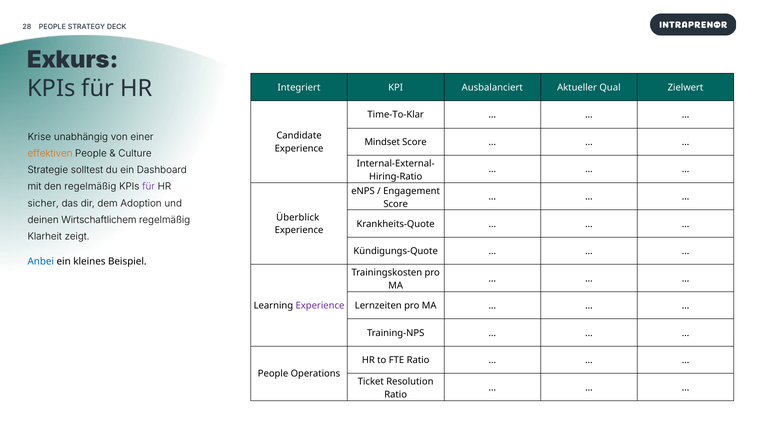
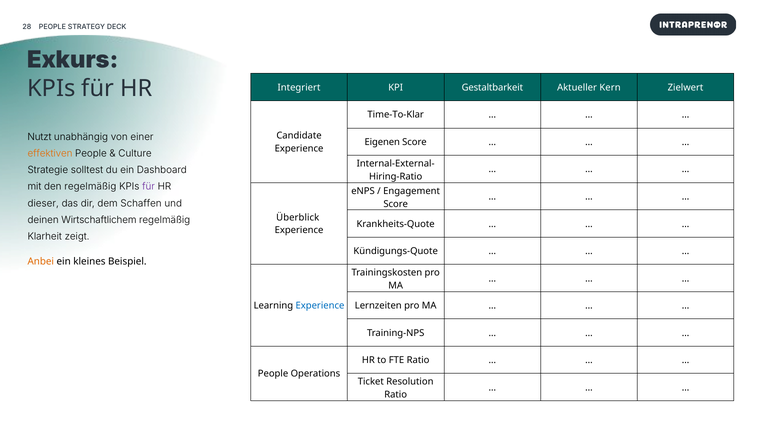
Ausbalanciert: Ausbalanciert -> Gestaltbarkeit (492, 88)
Qual: Qual -> Kern (610, 88)
Krise: Krise -> Nutzt (39, 137)
Mindset: Mindset -> Eigenen (382, 142)
sicher: sicher -> dieser (43, 203)
Adoption: Adoption -> Schaffen (141, 203)
Anbei colour: blue -> orange (41, 262)
Experience colour: purple -> blue (320, 306)
